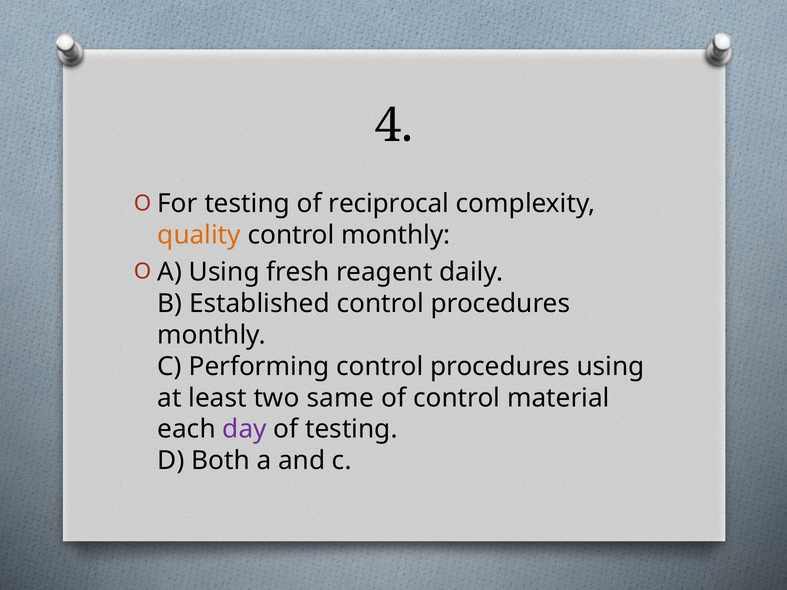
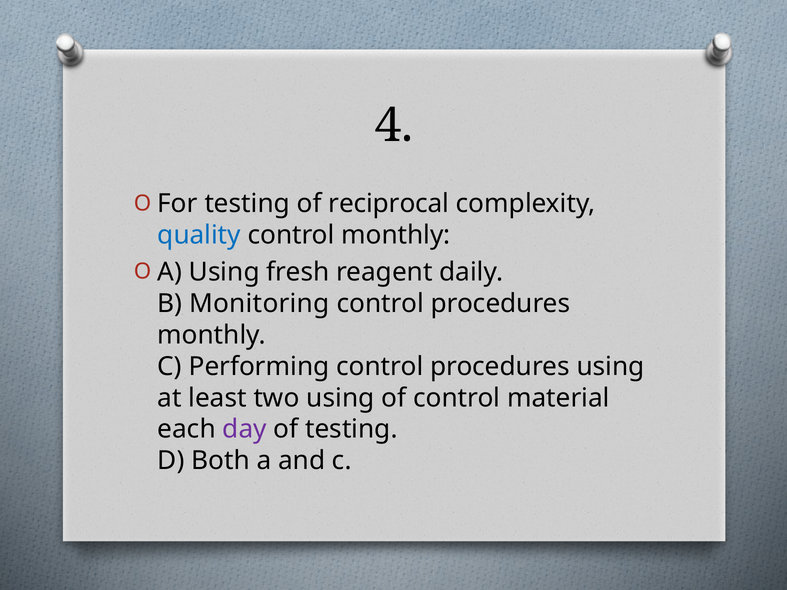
quality colour: orange -> blue (199, 235)
Established: Established -> Monitoring (259, 304)
two same: same -> using (340, 398)
